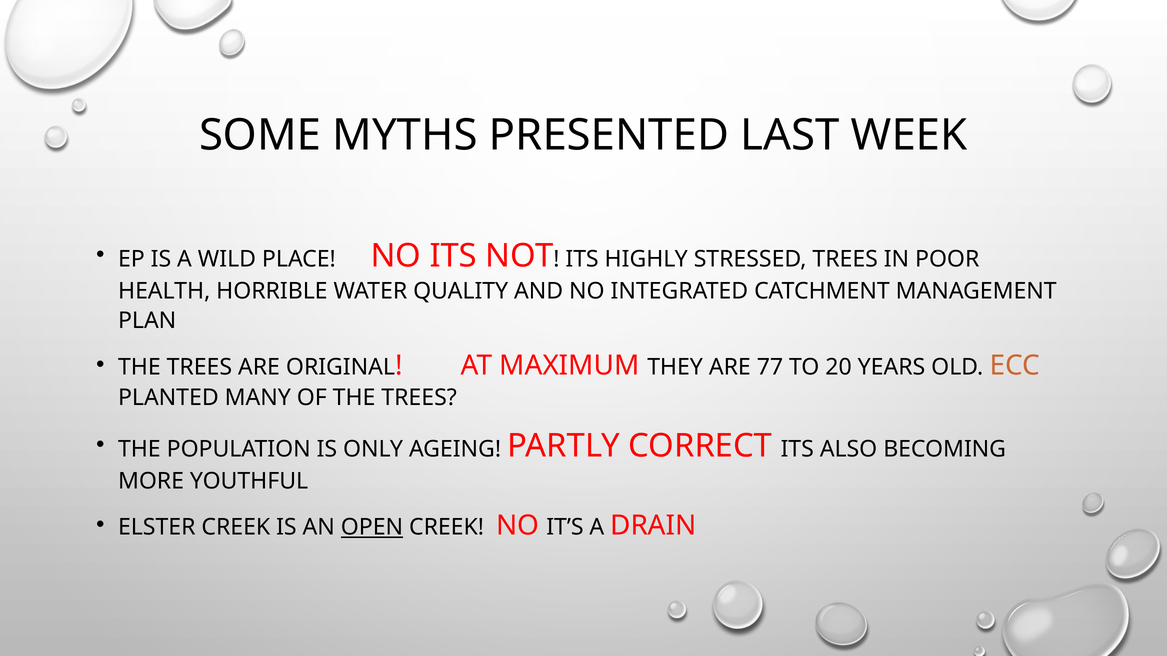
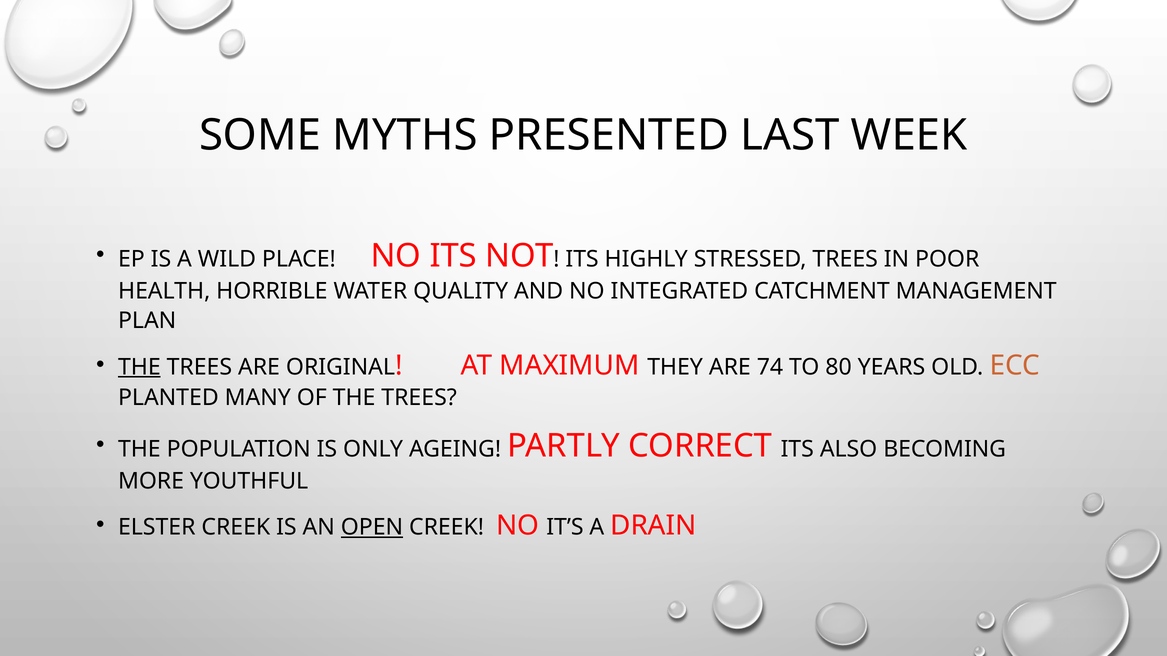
THE underline: none -> present (139, 367)
77: 77 -> 74 (770, 367)
20: 20 -> 80 (839, 367)
